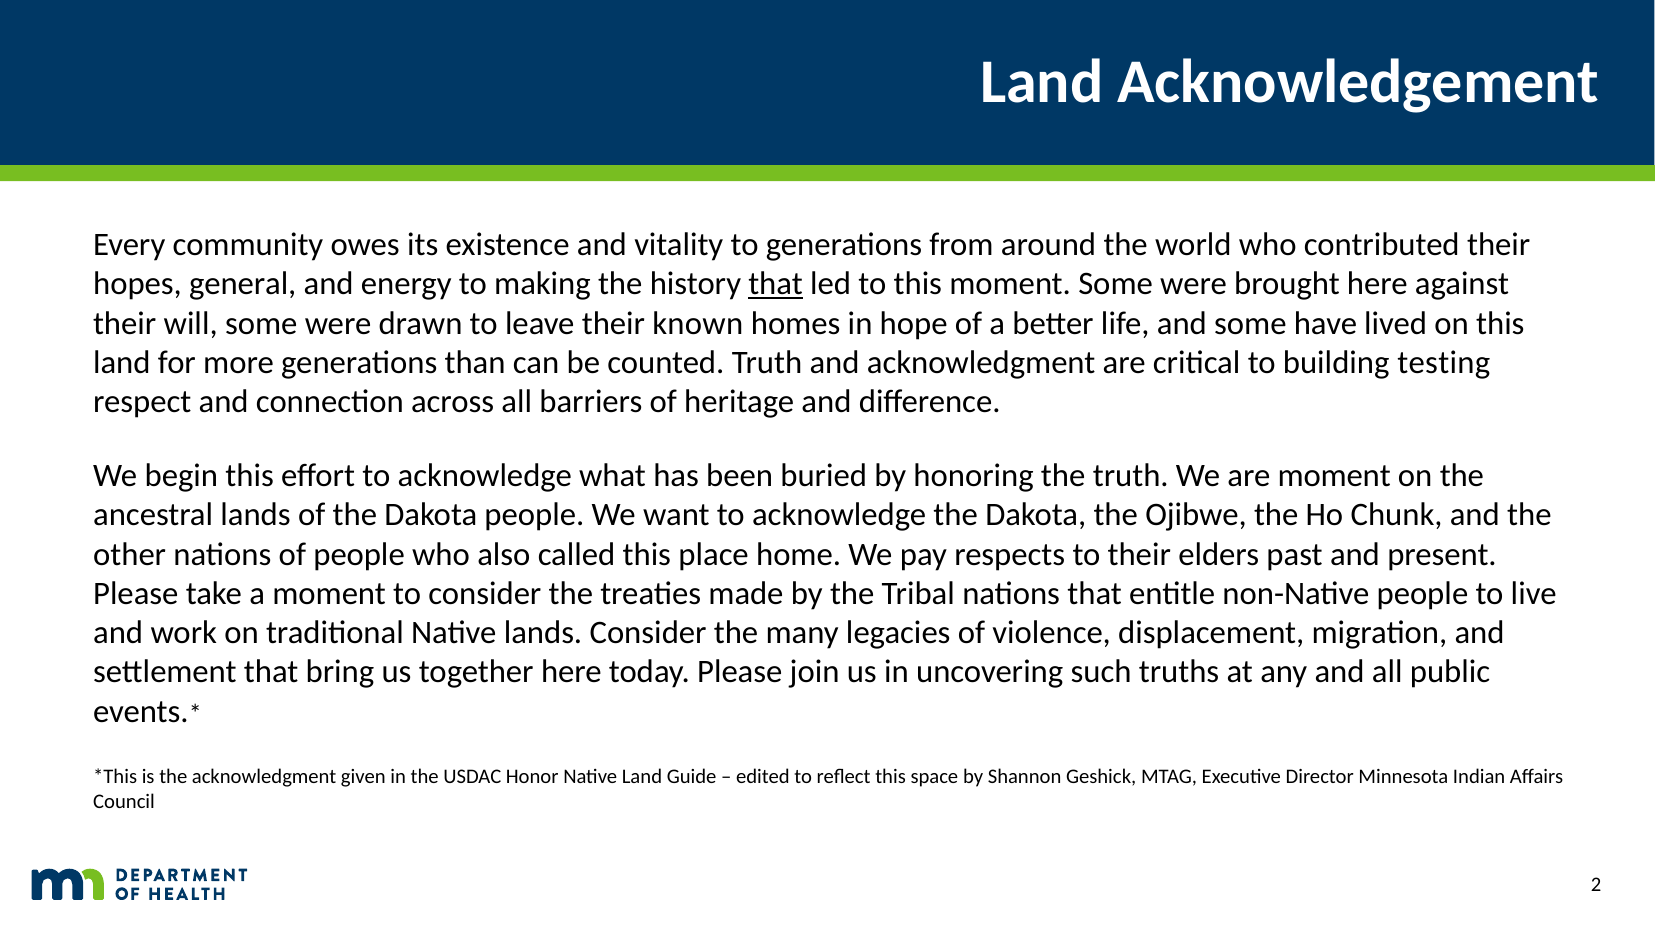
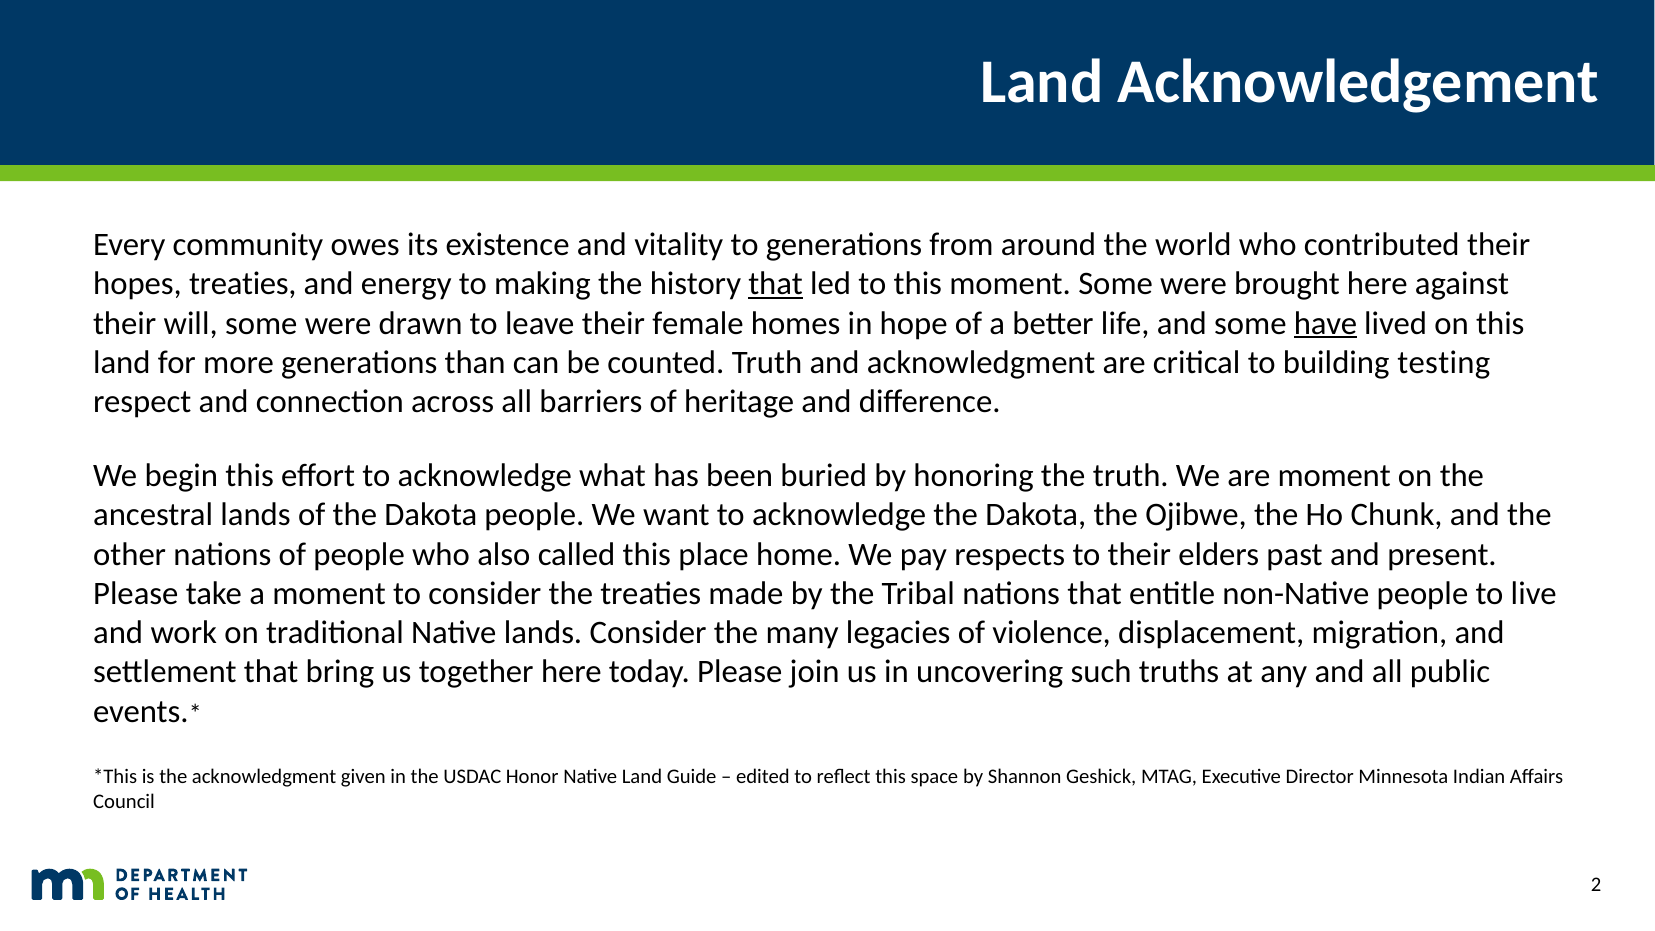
hopes general: general -> treaties (243, 284)
known: known -> female (698, 323)
have underline: none -> present (1326, 323)
